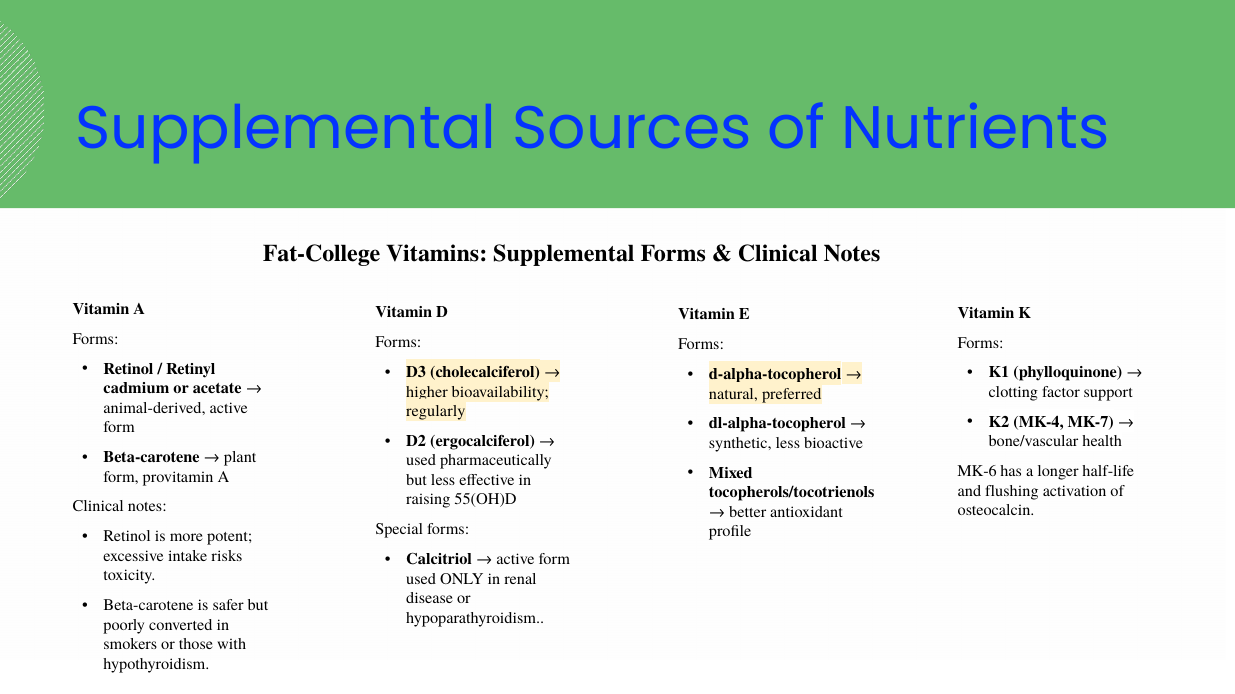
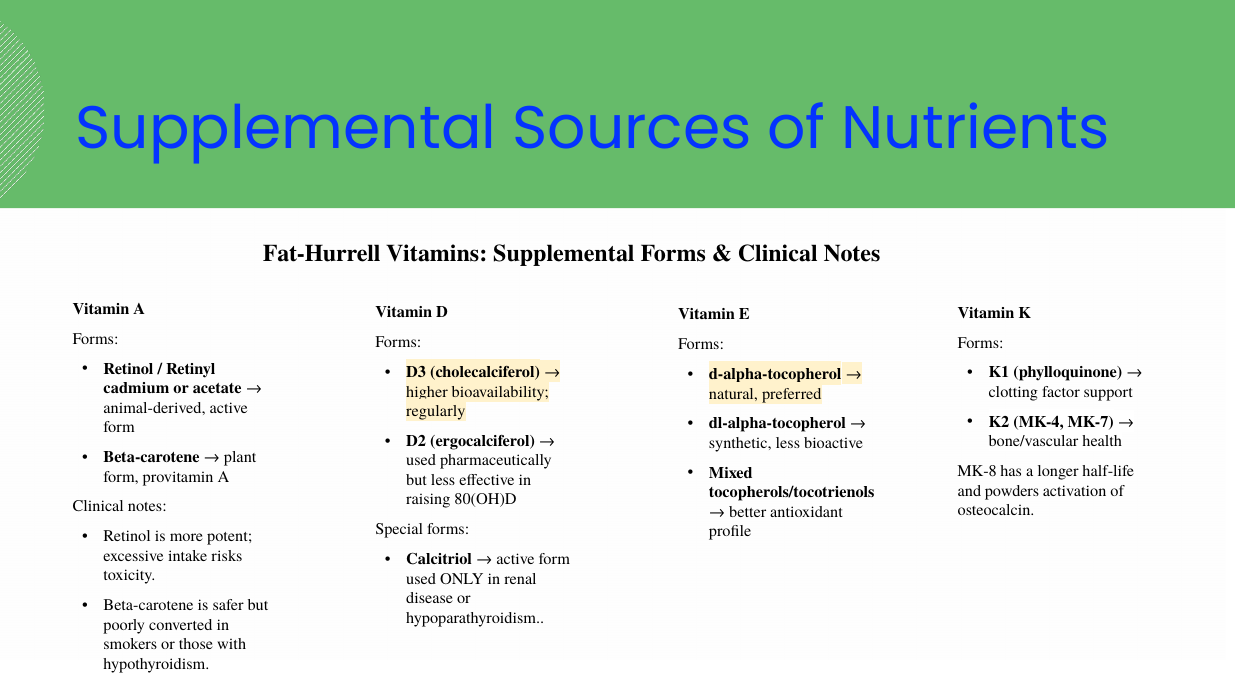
Fat-College: Fat-College -> Fat-Hurrell (322, 253)
MK-6: MK-6 -> MK-8 (977, 472)
flushing: flushing -> powders (1012, 491)
55(OH)D: 55(OH)D -> 80(OH)D (486, 500)
